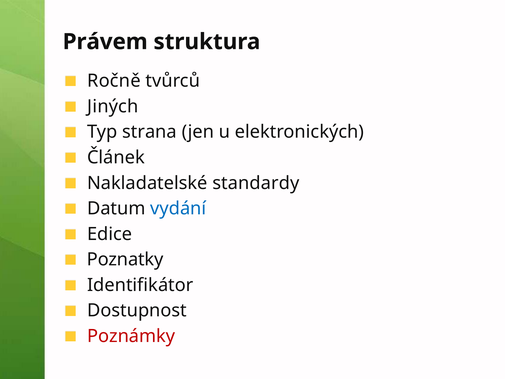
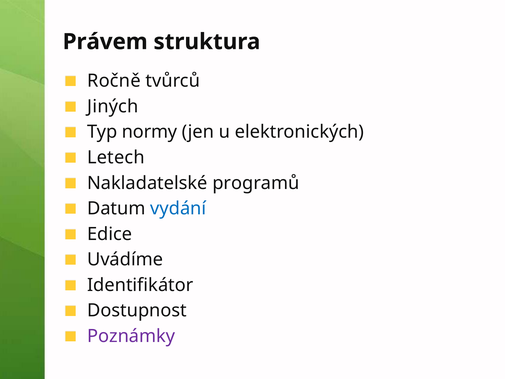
strana: strana -> normy (150, 132)
Článek: Článek -> Letech (116, 157)
standardy: standardy -> programů (256, 183)
Poznatky: Poznatky -> Uvádíme (125, 259)
Poznámky colour: red -> purple (131, 336)
